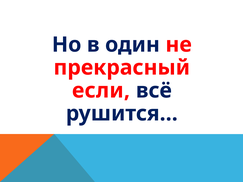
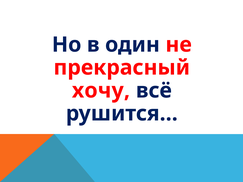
если: если -> хочу (101, 91)
